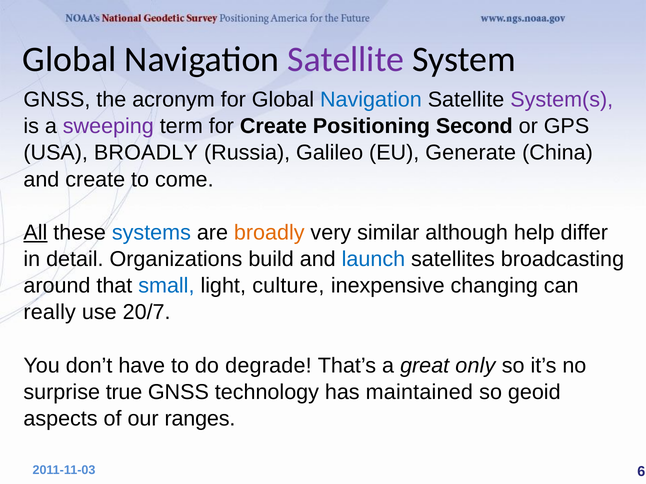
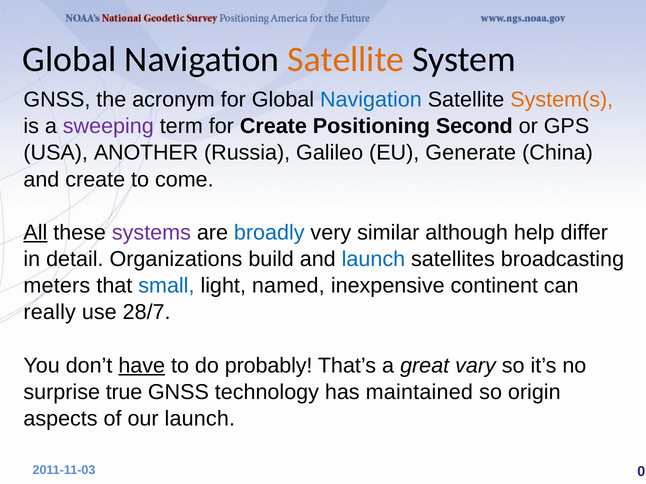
Satellite colour: purple -> orange (346, 60)
System(s colour: purple -> orange (562, 100)
USA BROADLY: BROADLY -> ANOTHER (146, 153)
systems colour: blue -> purple (151, 233)
broadly colour: orange -> blue (269, 233)
around: around -> meters (57, 286)
culture: culture -> named (288, 286)
changing: changing -> continent (494, 286)
20/7: 20/7 -> 28/7 (147, 313)
have underline: none -> present (142, 366)
degrade: degrade -> probably (269, 366)
only: only -> vary (476, 366)
geoid: geoid -> origin (534, 392)
our ranges: ranges -> launch (200, 419)
6: 6 -> 0 (641, 472)
